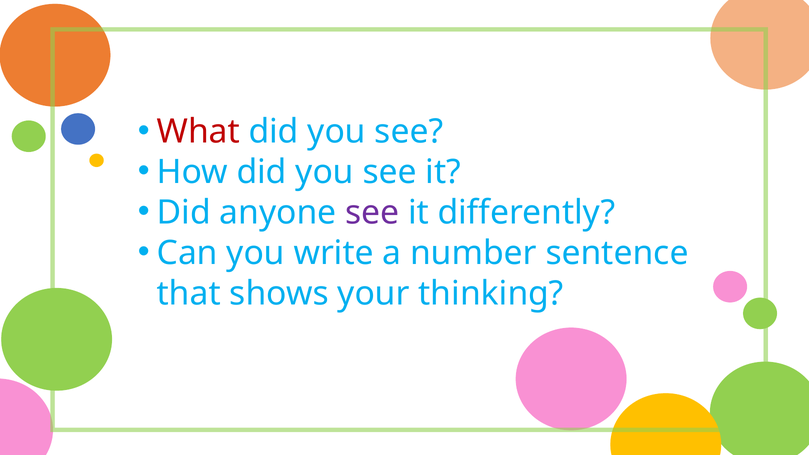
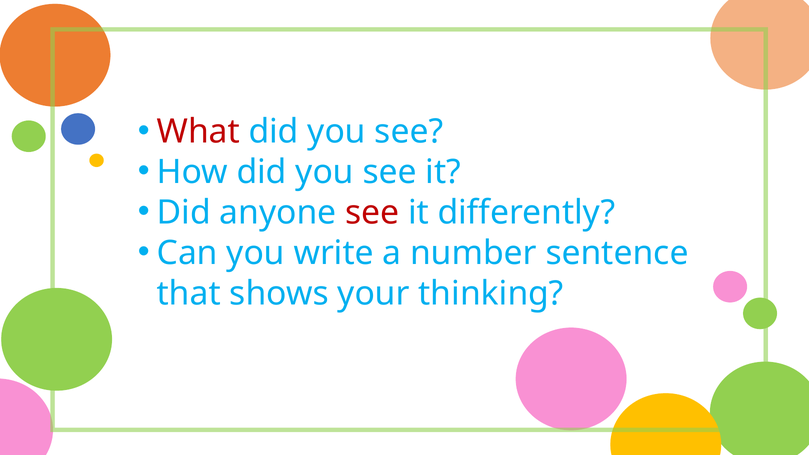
see colour: purple -> red (372, 213)
